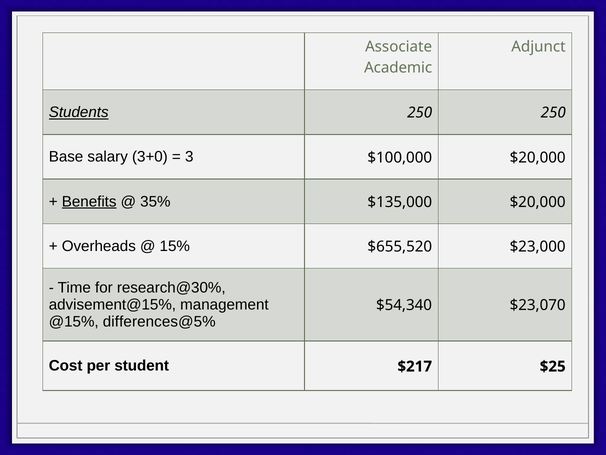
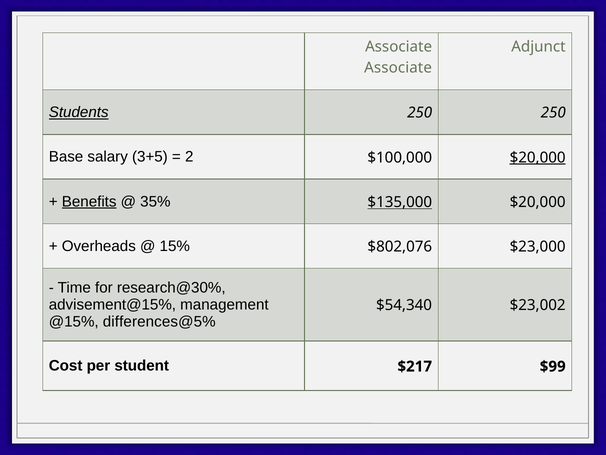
Academic: Academic -> Associate (398, 67)
3+0: 3+0 -> 3+5 (150, 157)
3: 3 -> 2 (189, 157)
$20,000 underline: none -> present (538, 157)
$135,000 underline: none -> present (400, 202)
$655,520: $655,520 -> $802,076 (400, 247)
$23,070: $23,070 -> $23,002 (538, 305)
$25: $25 -> $99 (553, 366)
